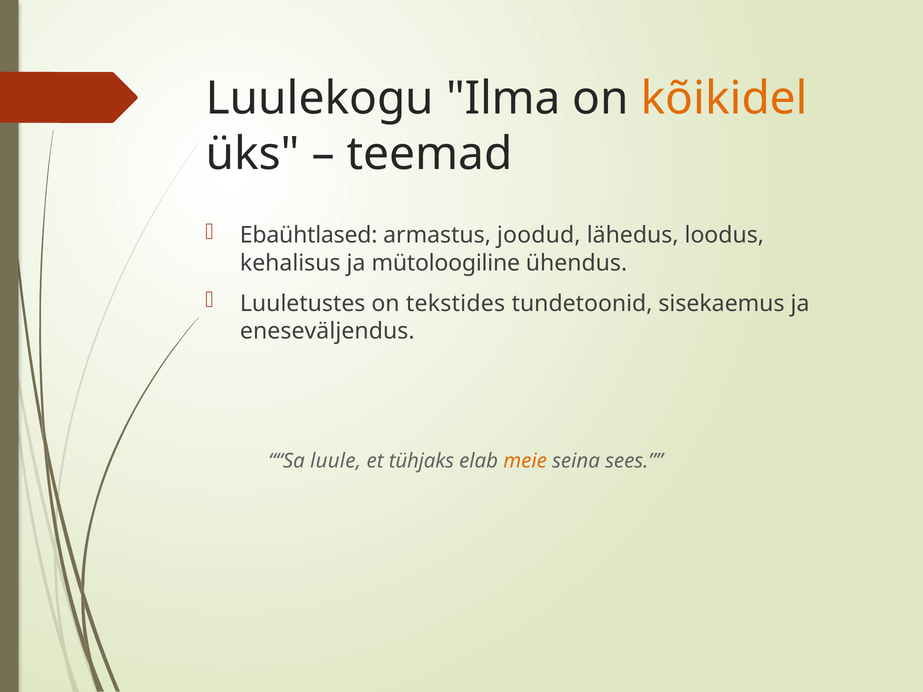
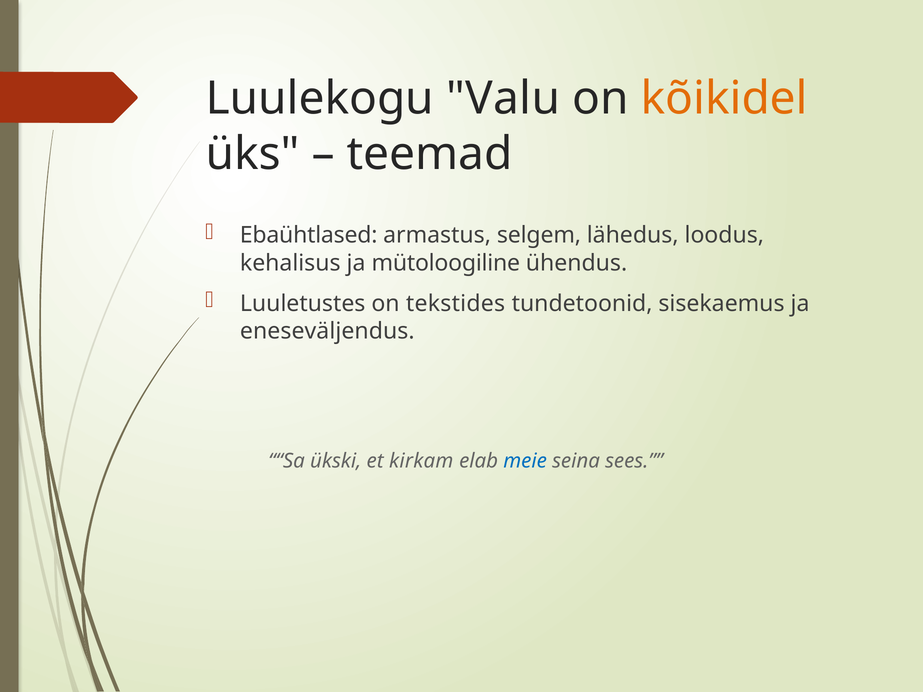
Ilma: Ilma -> Valu (503, 99)
joodud: joodud -> selgem (539, 235)
luule: luule -> ükski (336, 461)
tühjaks: tühjaks -> kirkam (421, 461)
meie colour: orange -> blue (525, 461)
